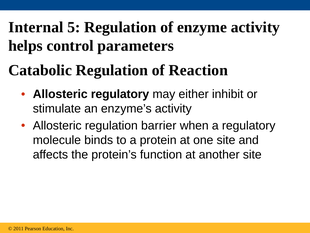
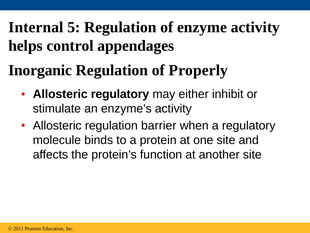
parameters: parameters -> appendages (136, 46)
Catabolic: Catabolic -> Inorganic (40, 70)
Reaction: Reaction -> Properly (198, 70)
